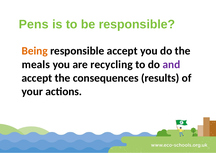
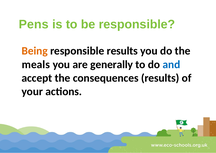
responsible accept: accept -> results (122, 51)
recycling: recycling -> generally (112, 64)
and colour: purple -> blue (171, 64)
